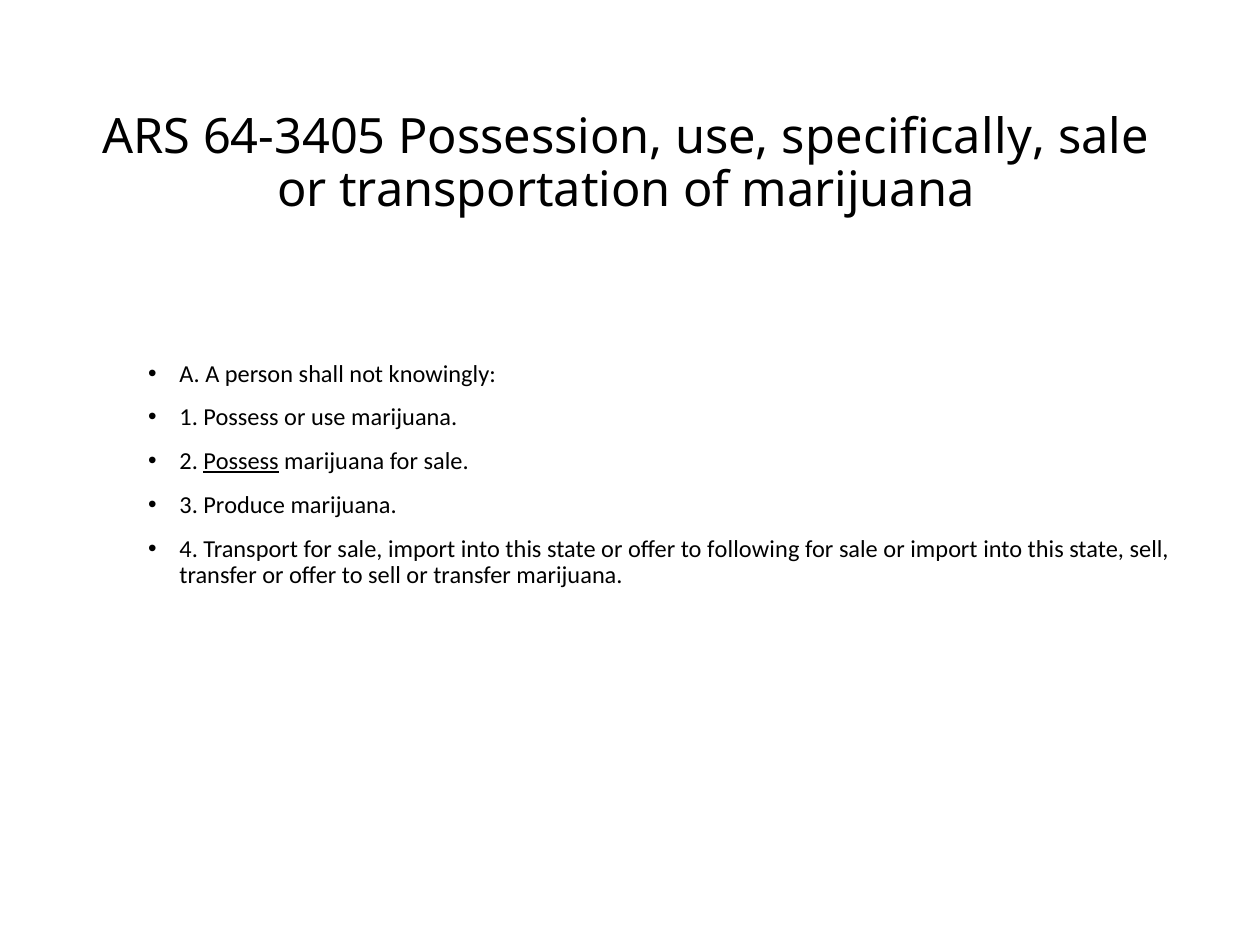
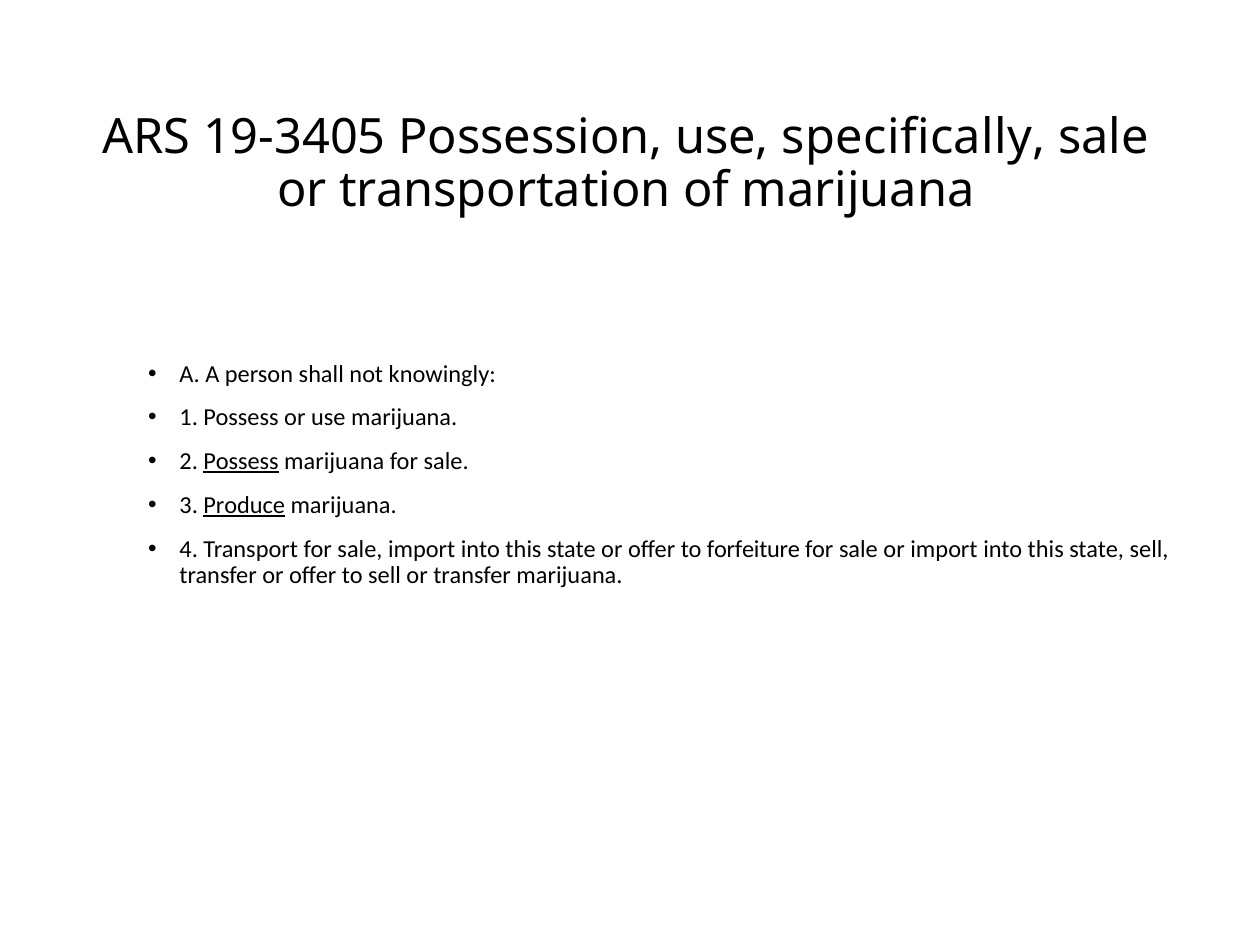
64-3405: 64-3405 -> 19-3405 (294, 138)
Produce underline: none -> present (244, 505)
following: following -> forfeiture (753, 549)
